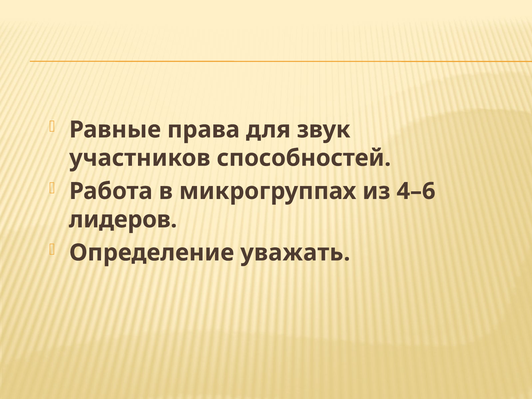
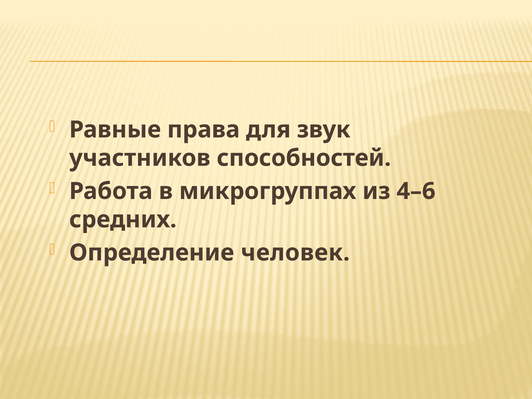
лидеров: лидеров -> средних (123, 220)
уважать: уважать -> человек (295, 253)
